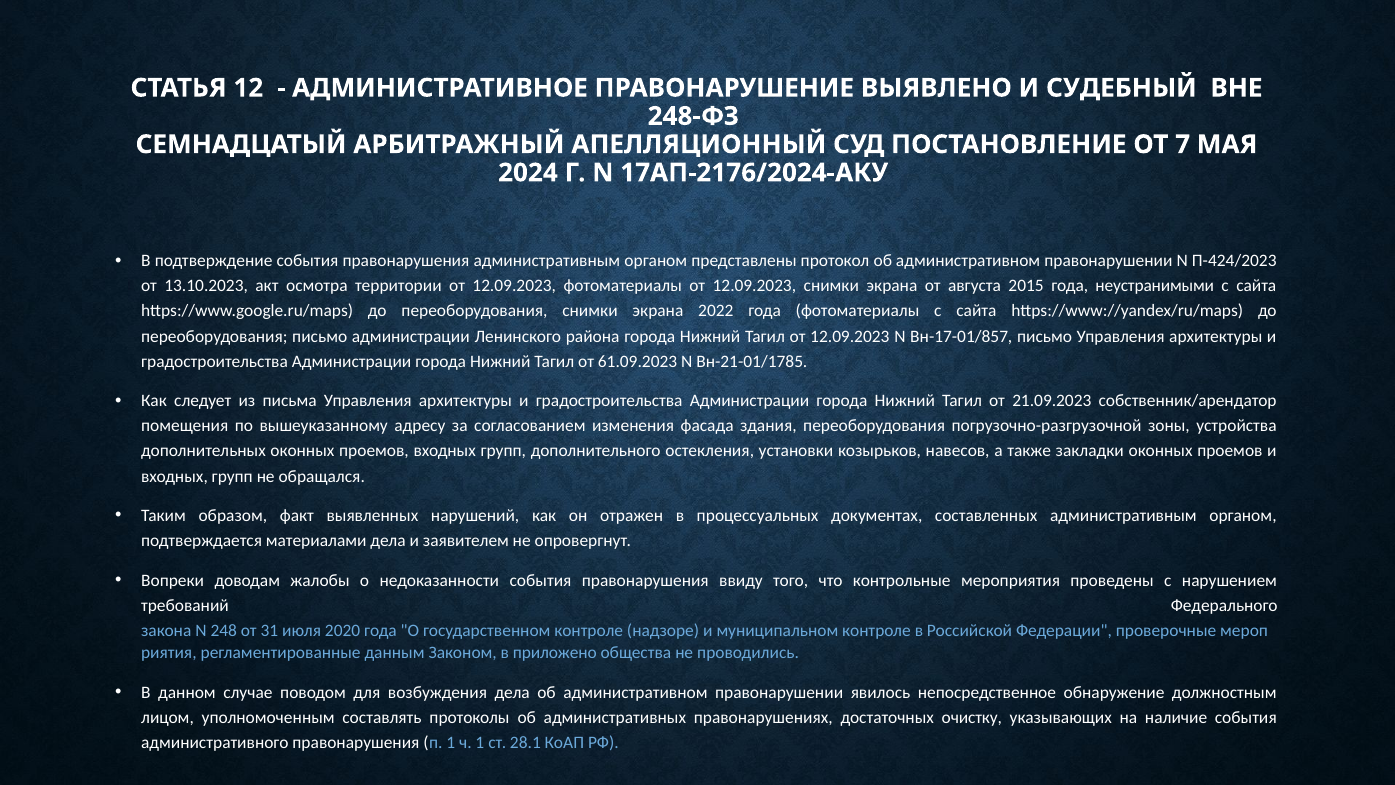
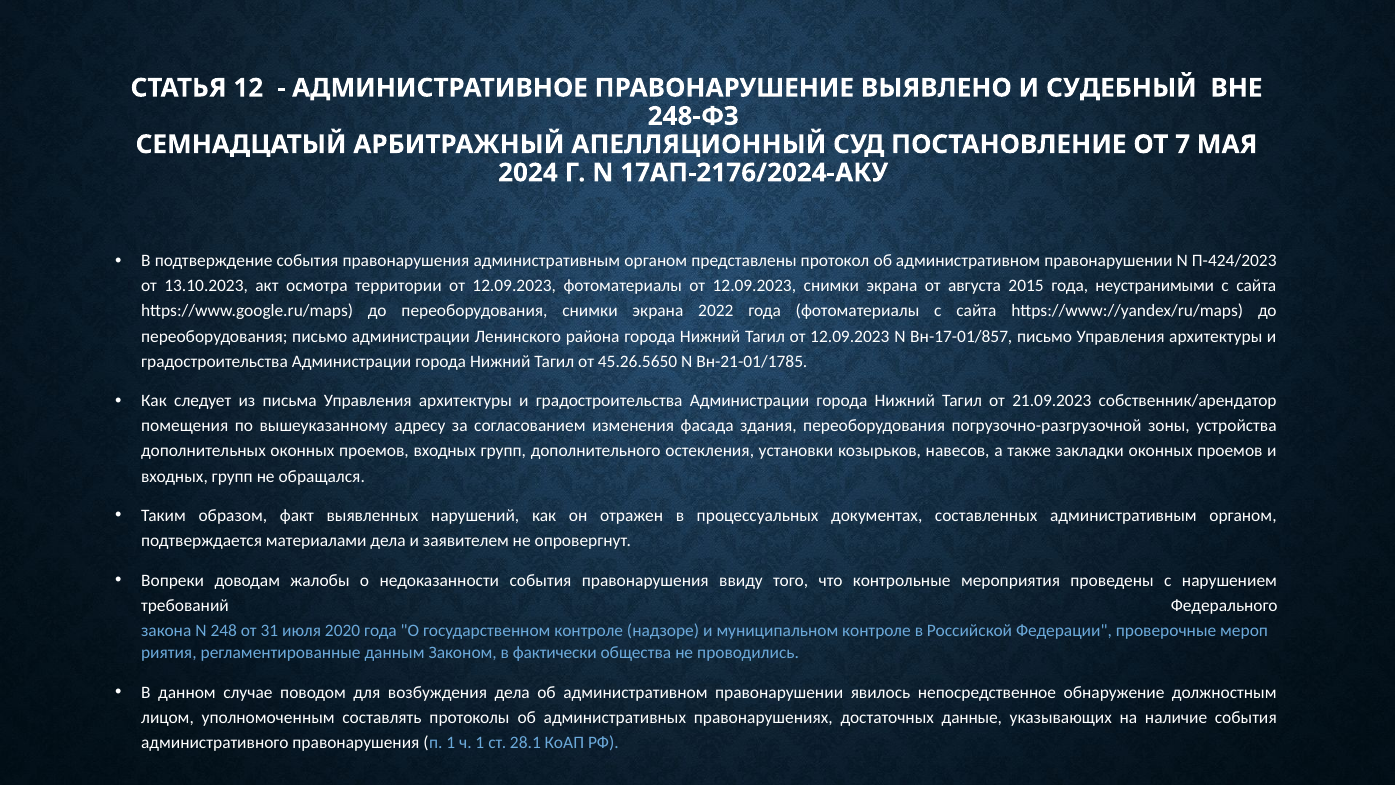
61.09.2023: 61.09.2023 -> 45.26.5650 (638, 361)
приложено: приложено -> фактически (555, 652)
очистку: очистку -> данные (972, 717)
